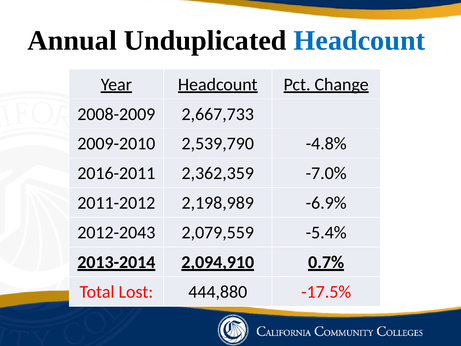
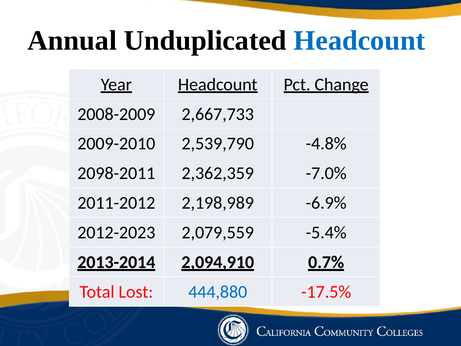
2016-2011: 2016-2011 -> 2098-2011 (116, 173)
2012-2043: 2012-2043 -> 2012-2023 (116, 232)
444,880 colour: black -> blue (218, 292)
